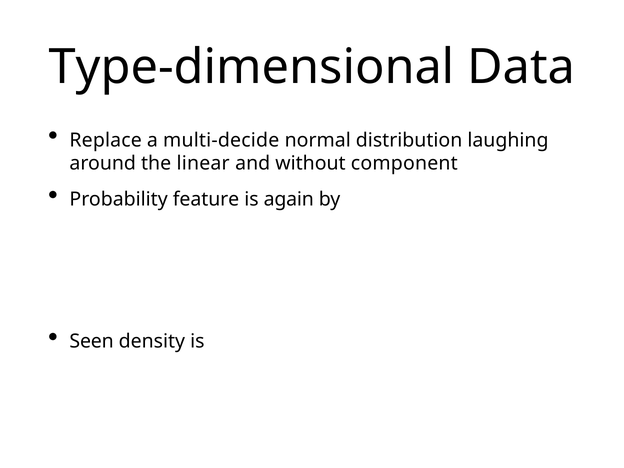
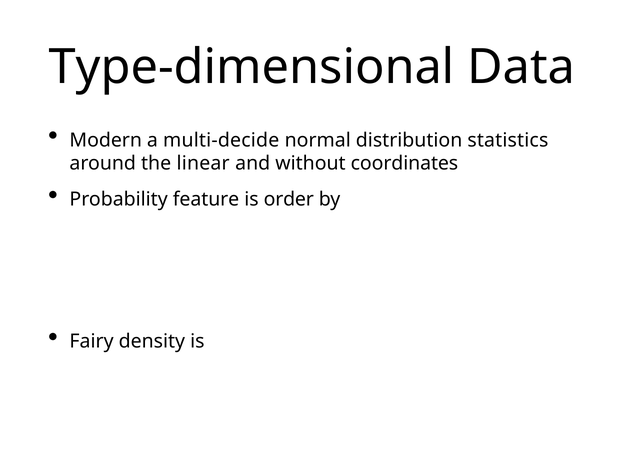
Replace: Replace -> Modern (106, 140)
laughing: laughing -> statistics (508, 140)
component: component -> coordinates (404, 164)
again: again -> order (289, 199)
Seen: Seen -> Fairy (92, 342)
